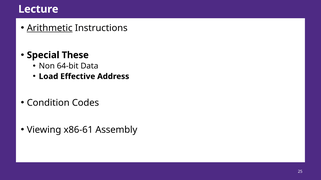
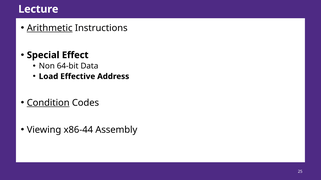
These: These -> Effect (75, 55)
Condition underline: none -> present (48, 103)
x86-61: x86-61 -> x86-44 (78, 130)
